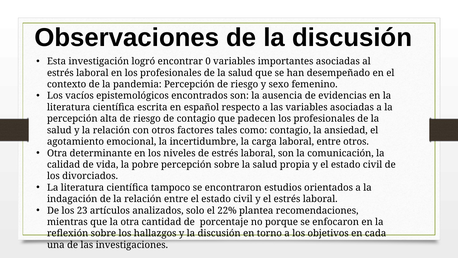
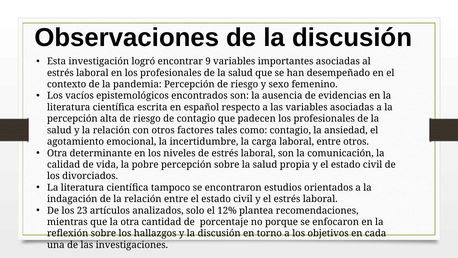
0: 0 -> 9 (208, 61)
22%: 22% -> 12% (227, 210)
